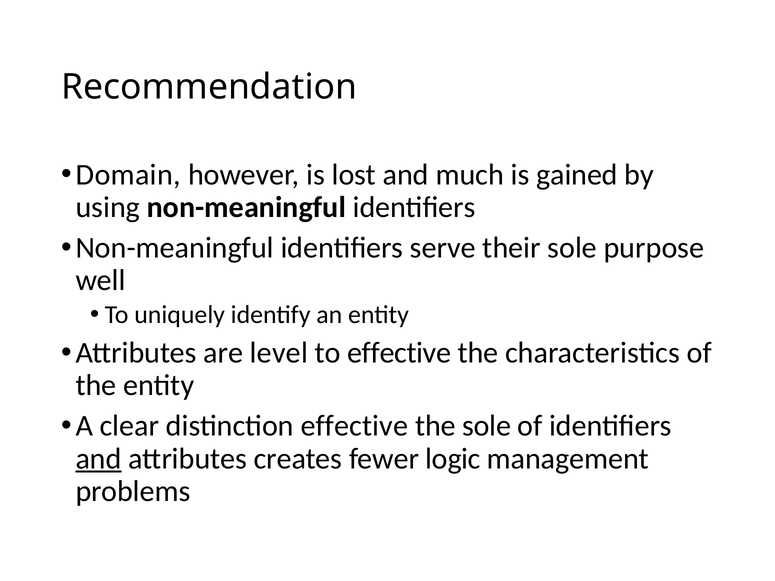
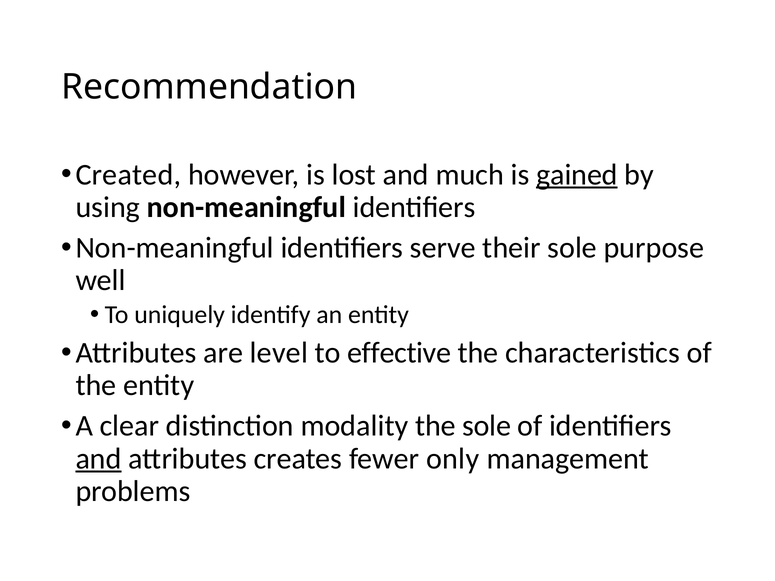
Domain: Domain -> Created (128, 175)
gained underline: none -> present (577, 175)
distinction effective: effective -> modality (354, 426)
logic: logic -> only (453, 459)
